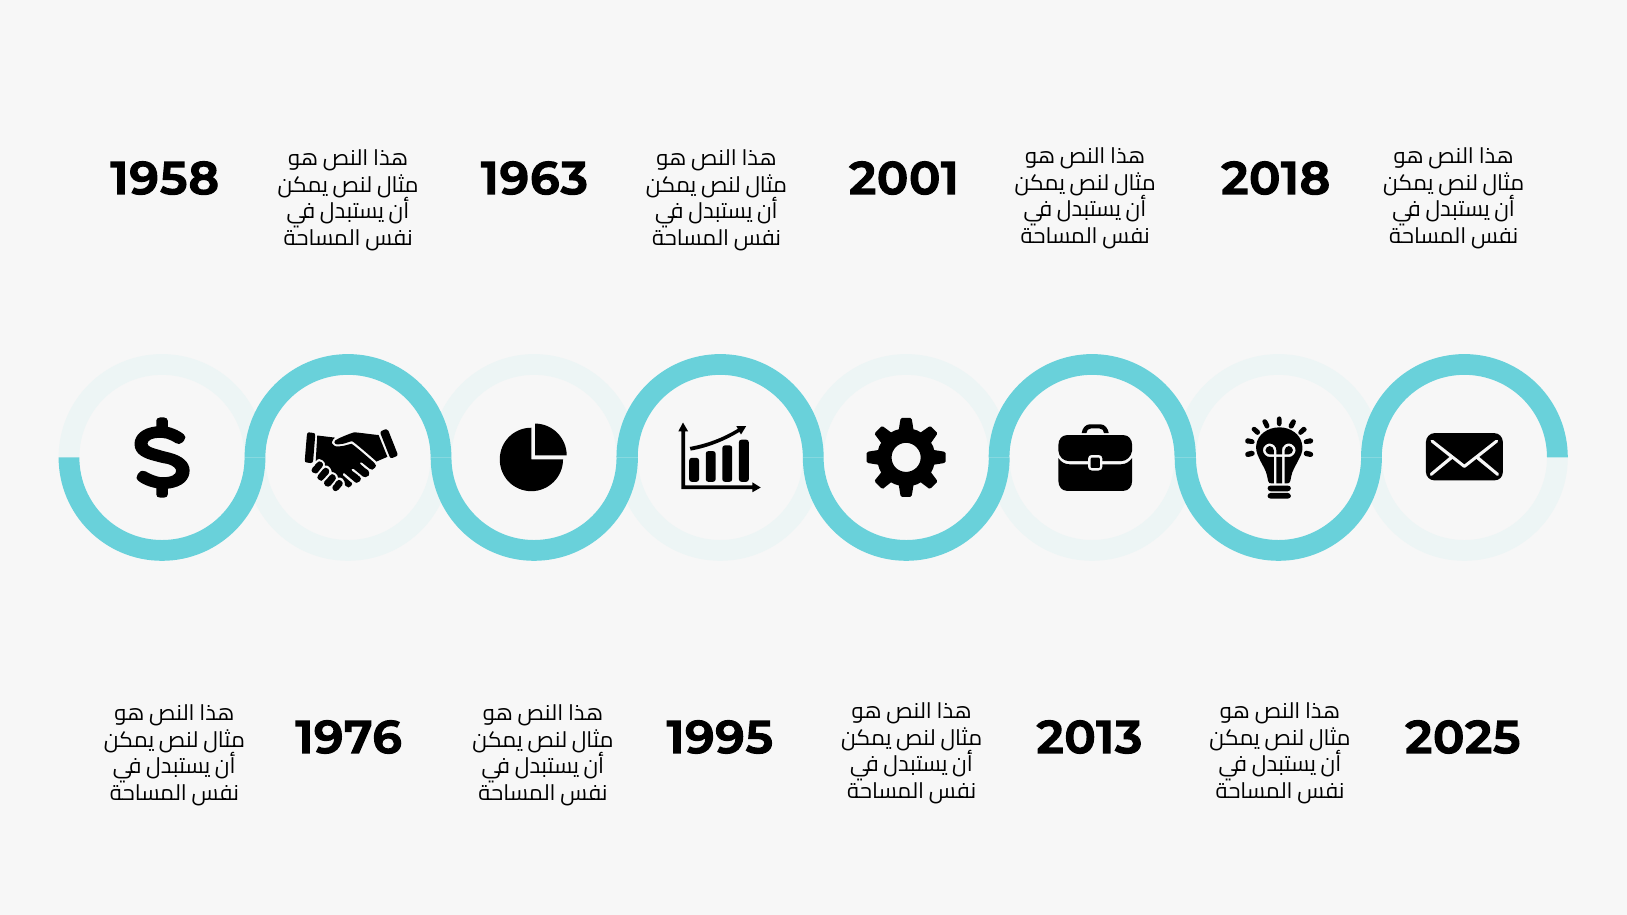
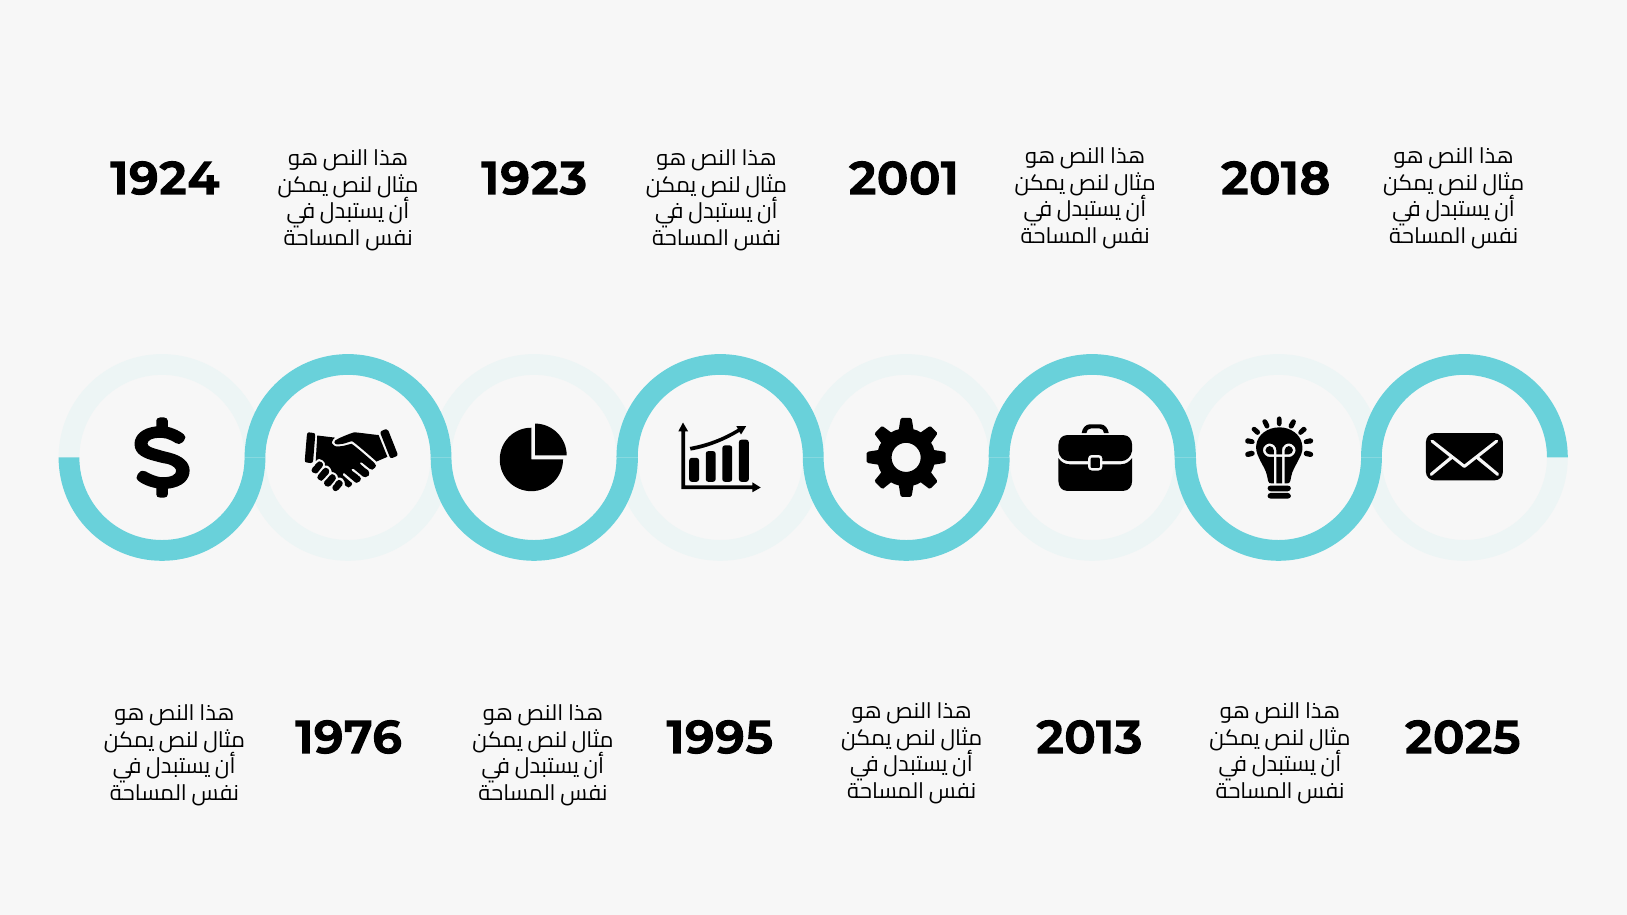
1958: 1958 -> 1924 (165, 179)
1963: 1963 -> 1923 (534, 179)
